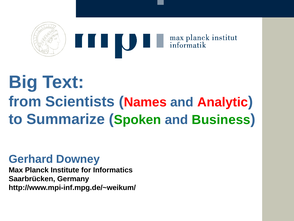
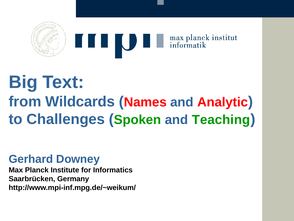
Scientists: Scientists -> Wildcards (80, 101)
Summarize: Summarize -> Challenges (66, 119)
Business: Business -> Teaching (221, 120)
